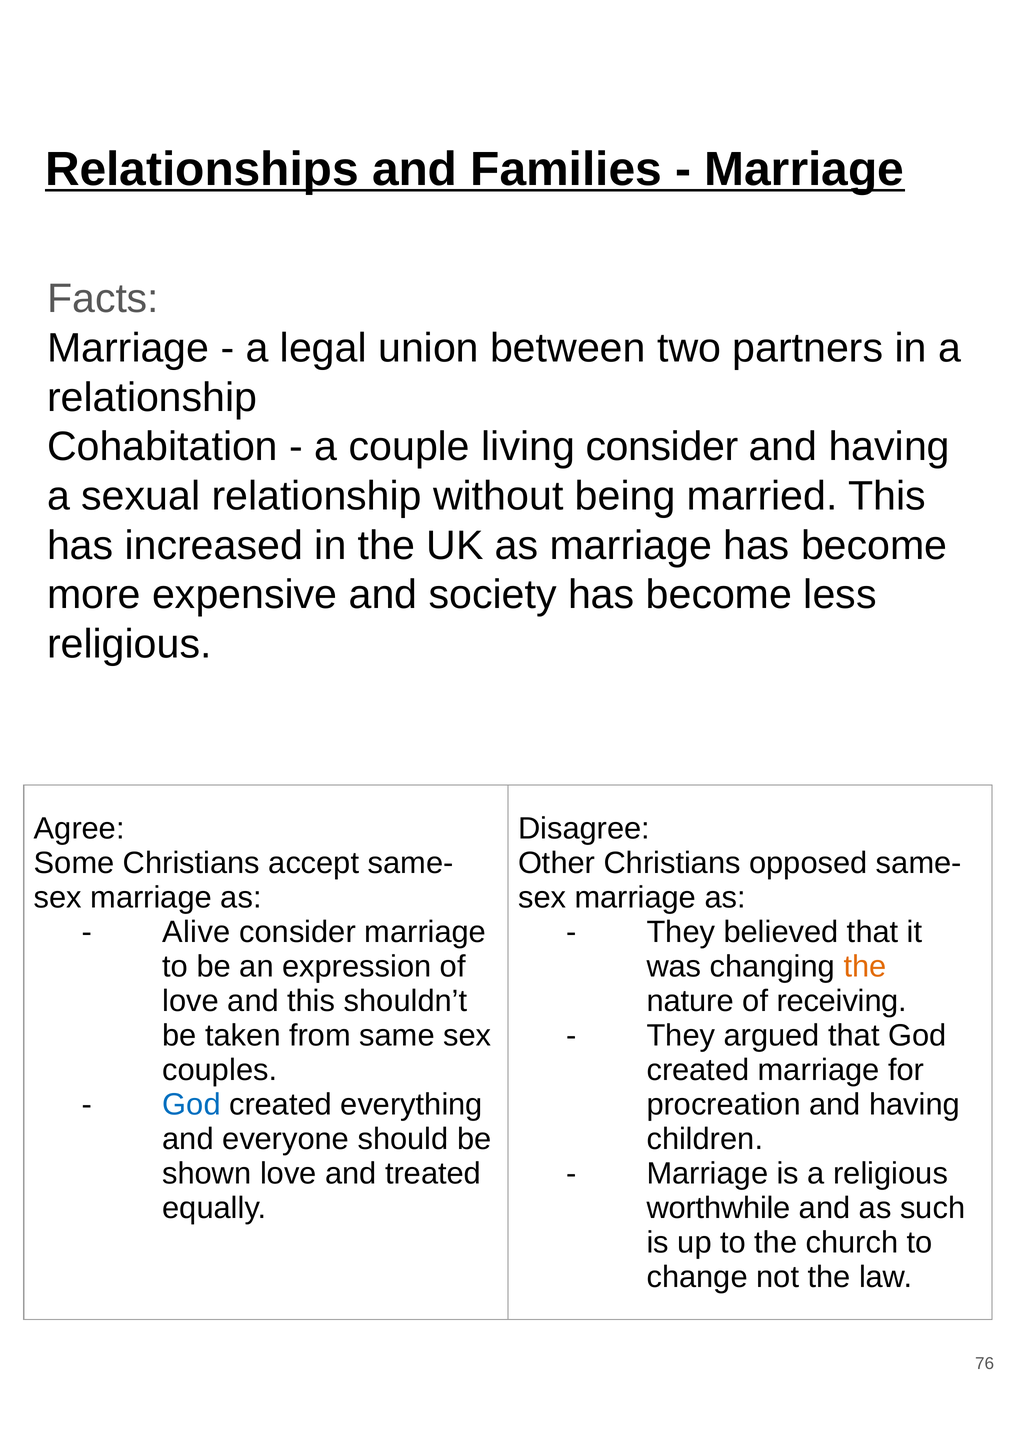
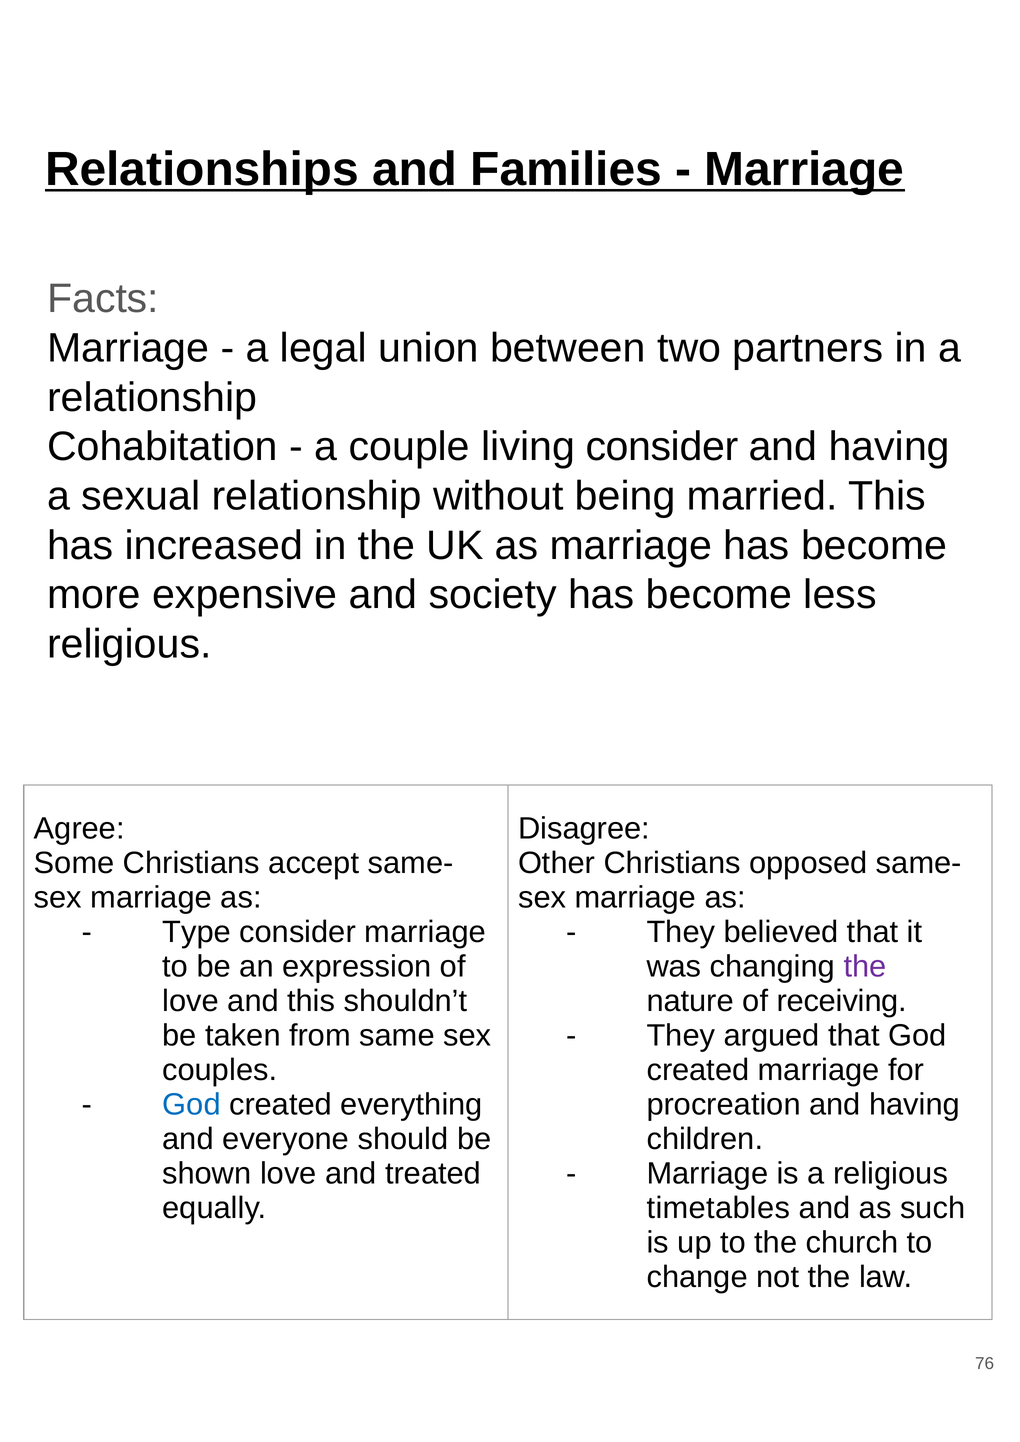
Alive: Alive -> Type (197, 932)
the colour: orange -> purple (865, 967)
worthwhile: worthwhile -> timetables (718, 1209)
